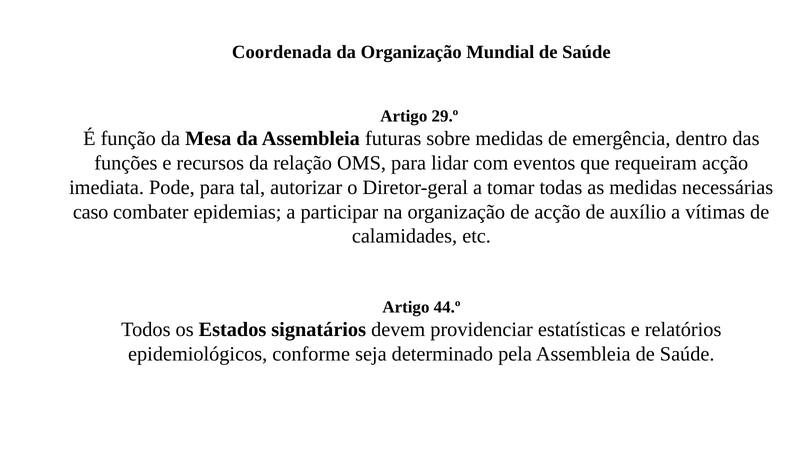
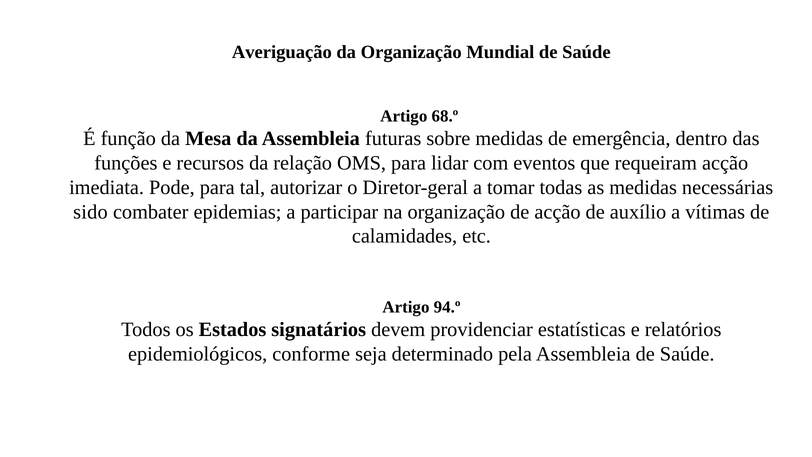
Coordenada: Coordenada -> Averiguação (282, 52)
29.º: 29.º -> 68.º (445, 116)
caso: caso -> sido (90, 212)
44.º: 44.º -> 94.º (447, 307)
